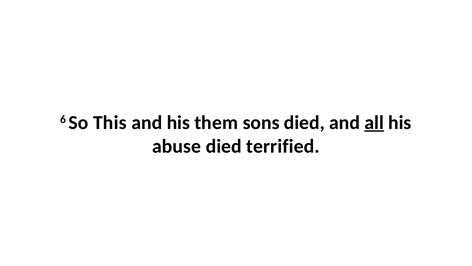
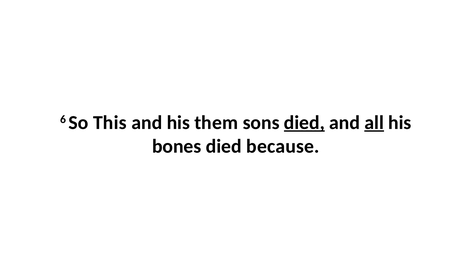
died underline: none -> present (304, 122)
abuse: abuse -> bones (177, 146)
terrified: terrified -> because (283, 146)
